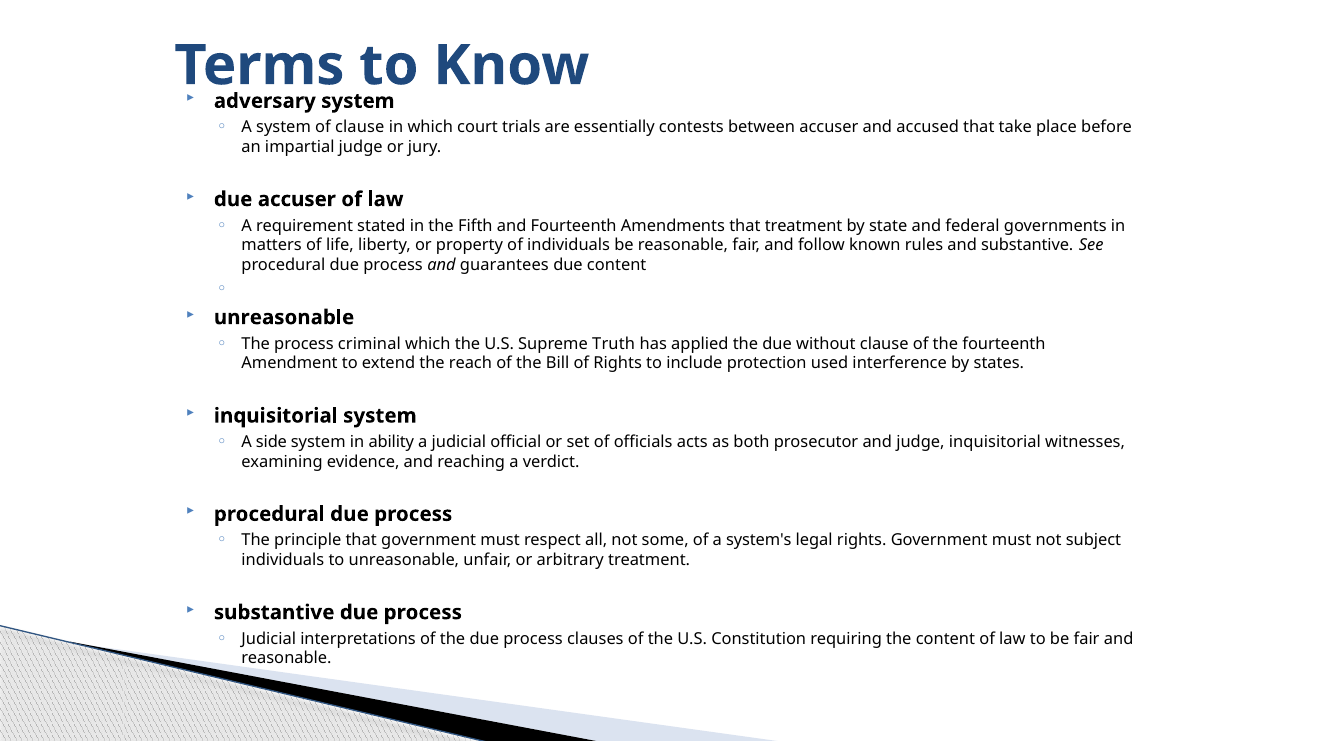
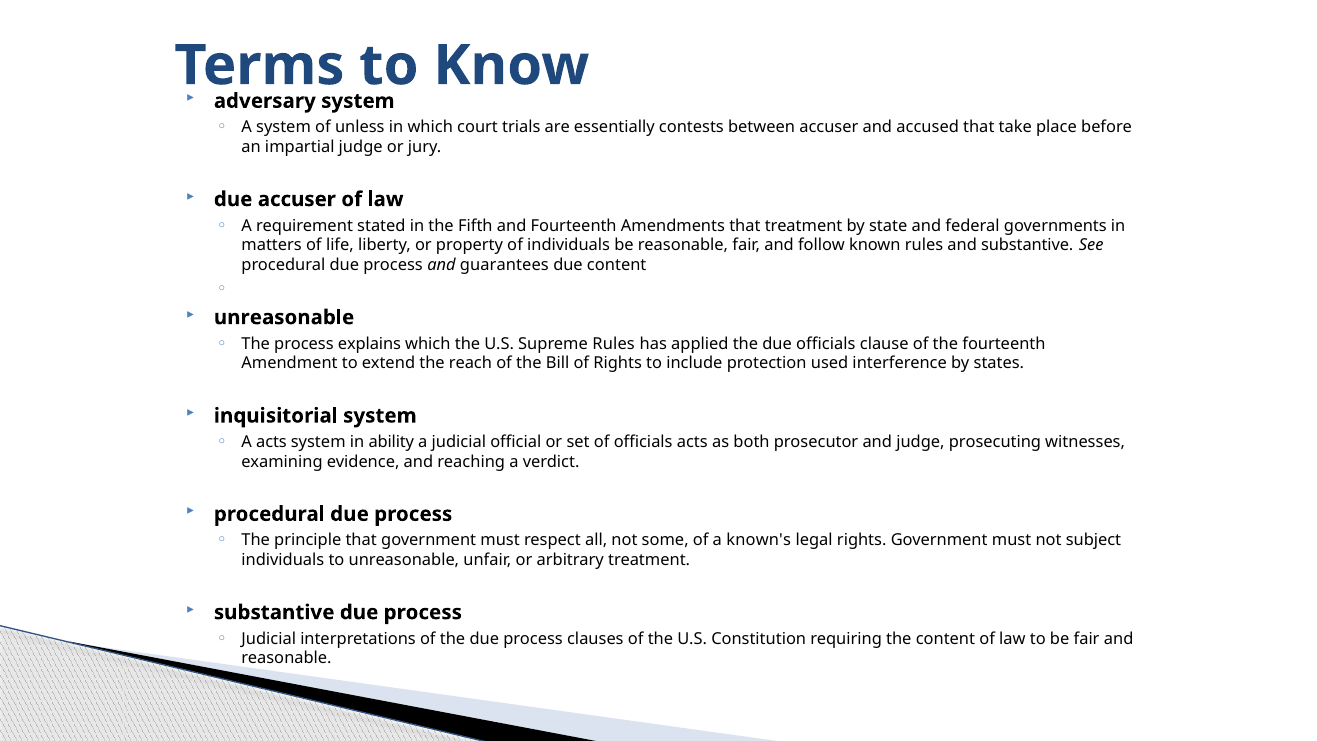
of clause: clause -> unless (360, 127)
criminal: criminal -> explains (370, 344)
Supreme Truth: Truth -> Rules (614, 344)
due without: without -> officials (826, 344)
A side: side -> acts (271, 442)
judge inquisitorial: inquisitorial -> prosecuting (995, 442)
system's: system's -> known's (759, 540)
